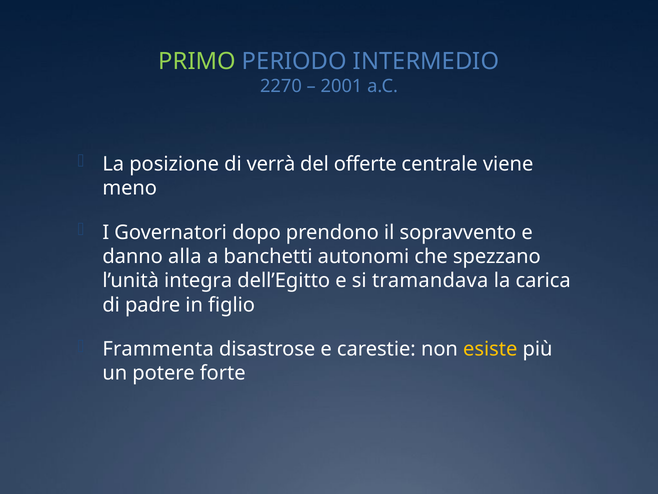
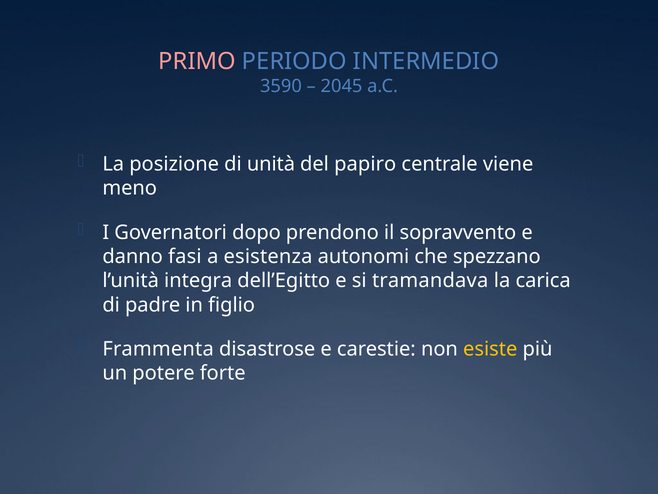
PRIMO colour: light green -> pink (197, 61)
2270: 2270 -> 3590 (281, 86)
2001: 2001 -> 2045 (342, 86)
verrà: verrà -> unità (271, 164)
offerte: offerte -> papiro (365, 164)
alla: alla -> fasi (185, 256)
banchetti: banchetti -> esistenza (268, 256)
